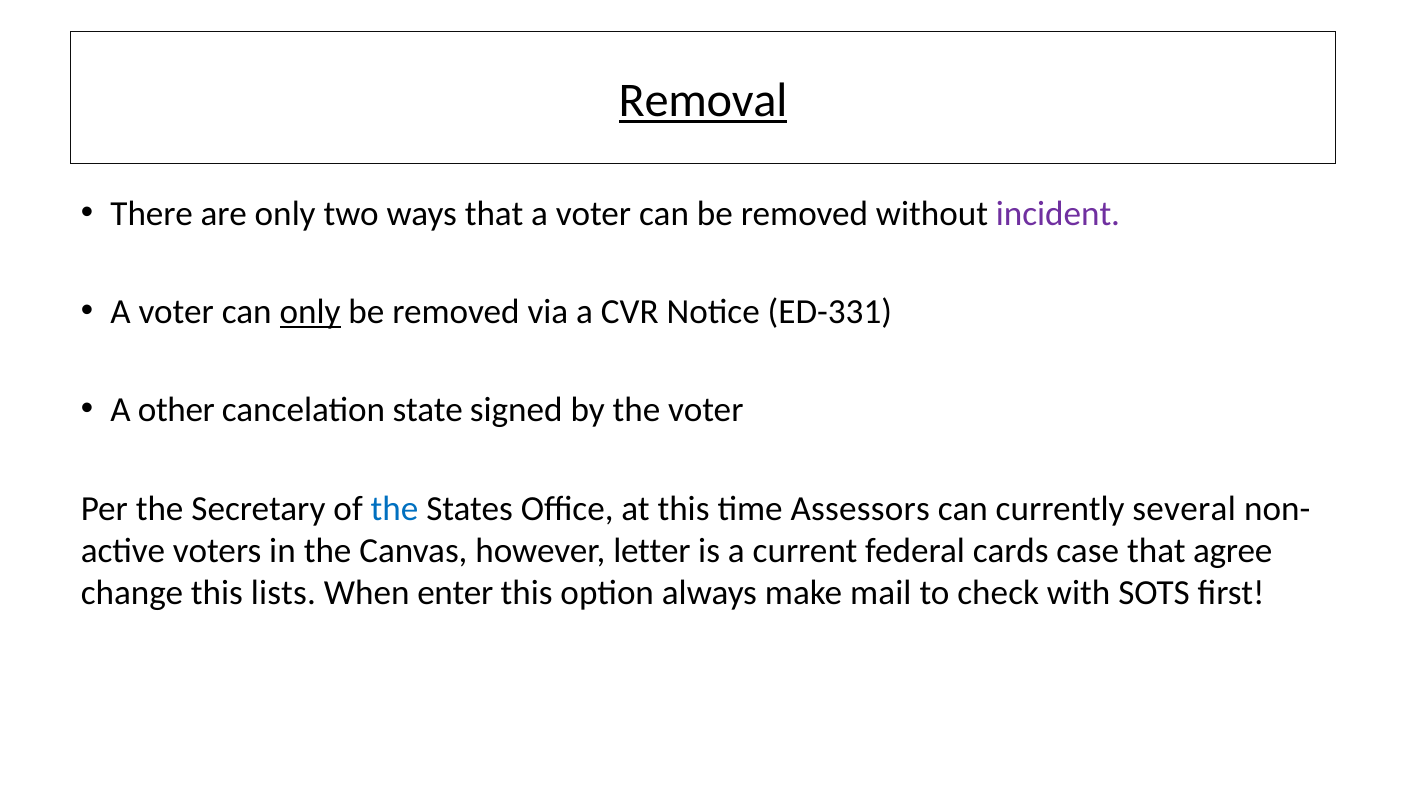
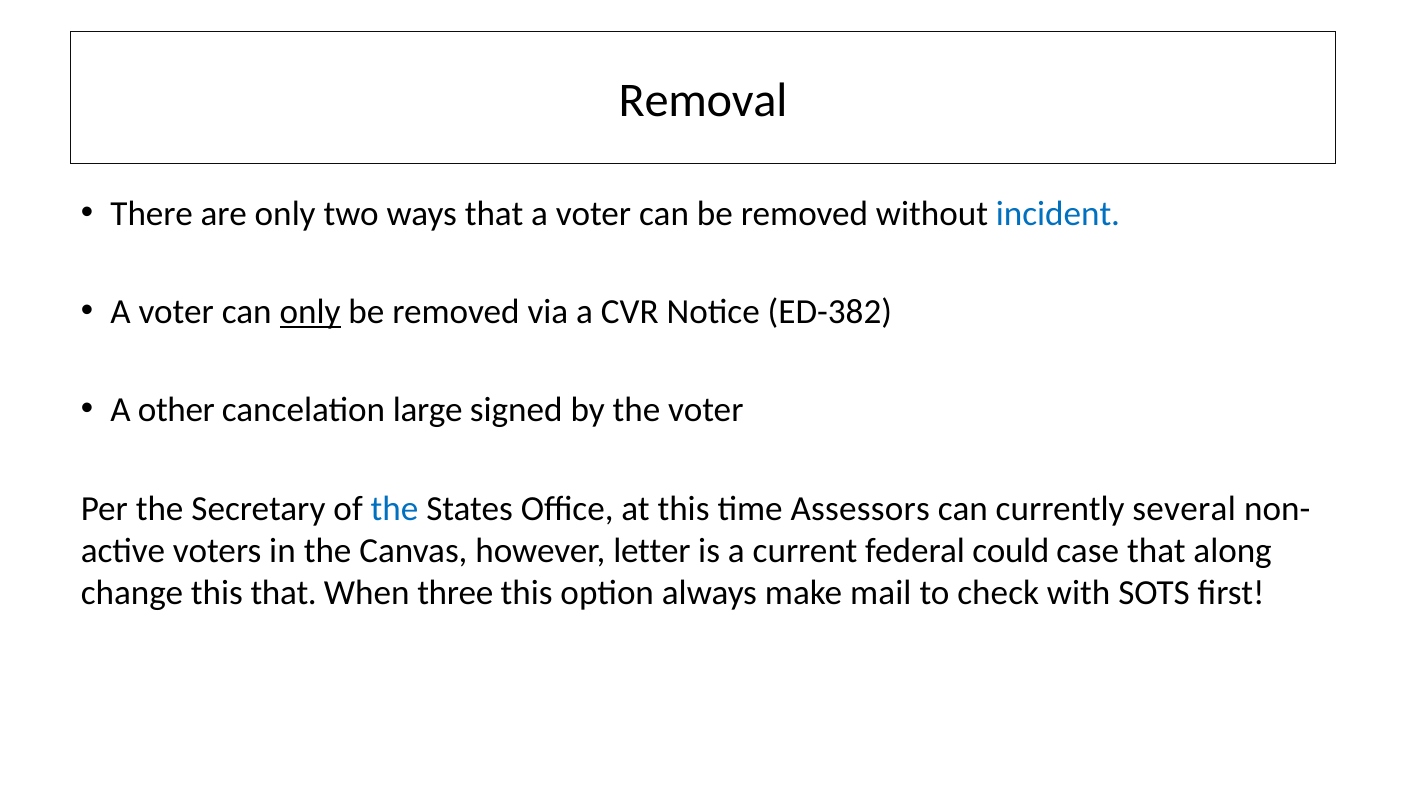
Removal underline: present -> none (703, 101)
incident colour: purple -> blue (1058, 213)
ED-331: ED-331 -> ED-382 (830, 312)
state: state -> large (428, 410)
cards: cards -> could (1011, 551)
agree: agree -> along (1233, 551)
this lists: lists -> that (284, 593)
enter: enter -> three (455, 593)
